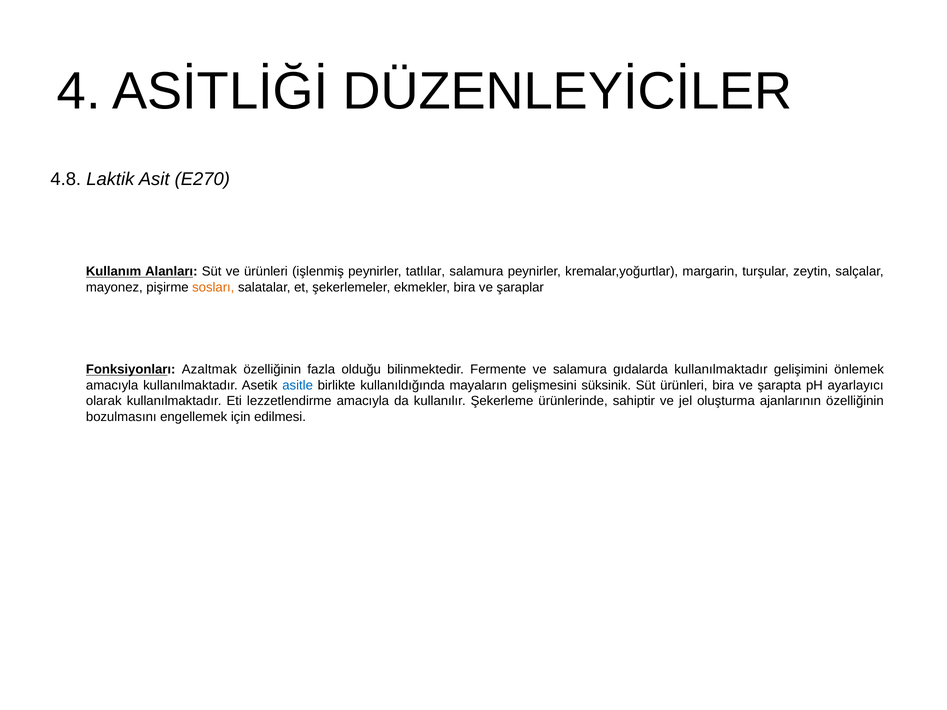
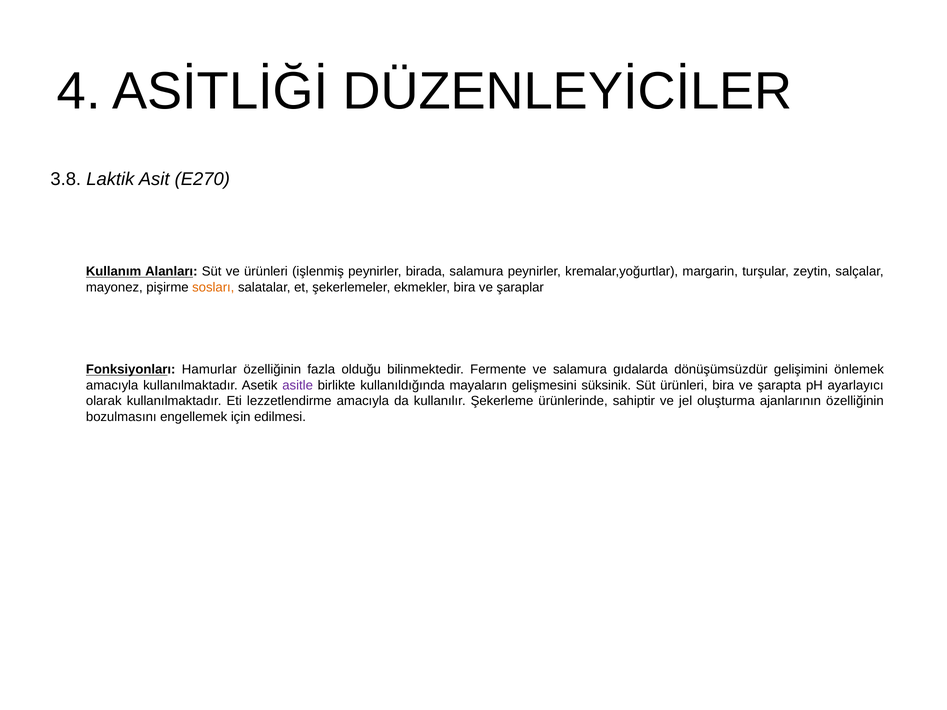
4.8: 4.8 -> 3.8 (66, 179)
tatlılar: tatlılar -> birada (425, 272)
Azaltmak: Azaltmak -> Hamurlar (209, 370)
gıdalarda kullanılmaktadır: kullanılmaktadır -> dönüşümsüzdür (721, 370)
asitle colour: blue -> purple (298, 385)
